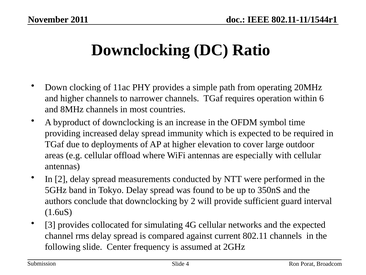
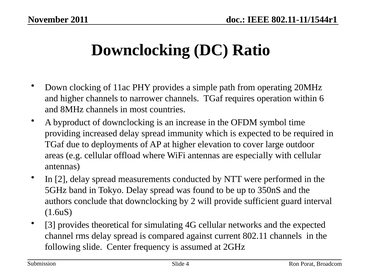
collocated: collocated -> theoretical (110, 225)
